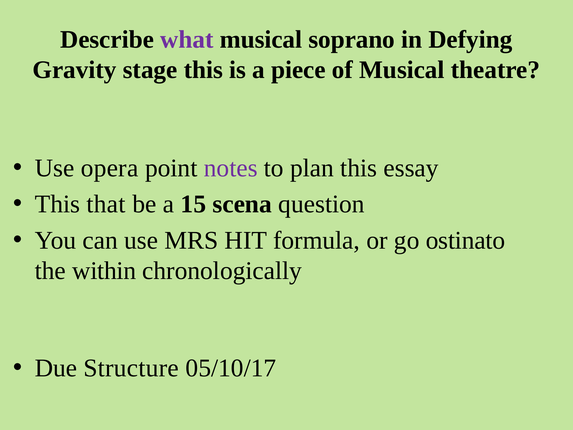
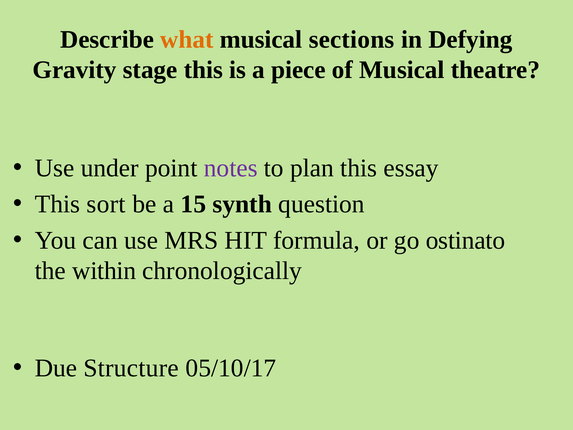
what colour: purple -> orange (187, 40)
soprano: soprano -> sections (352, 40)
opera: opera -> under (110, 168)
that: that -> sort (106, 204)
scena: scena -> synth (242, 204)
